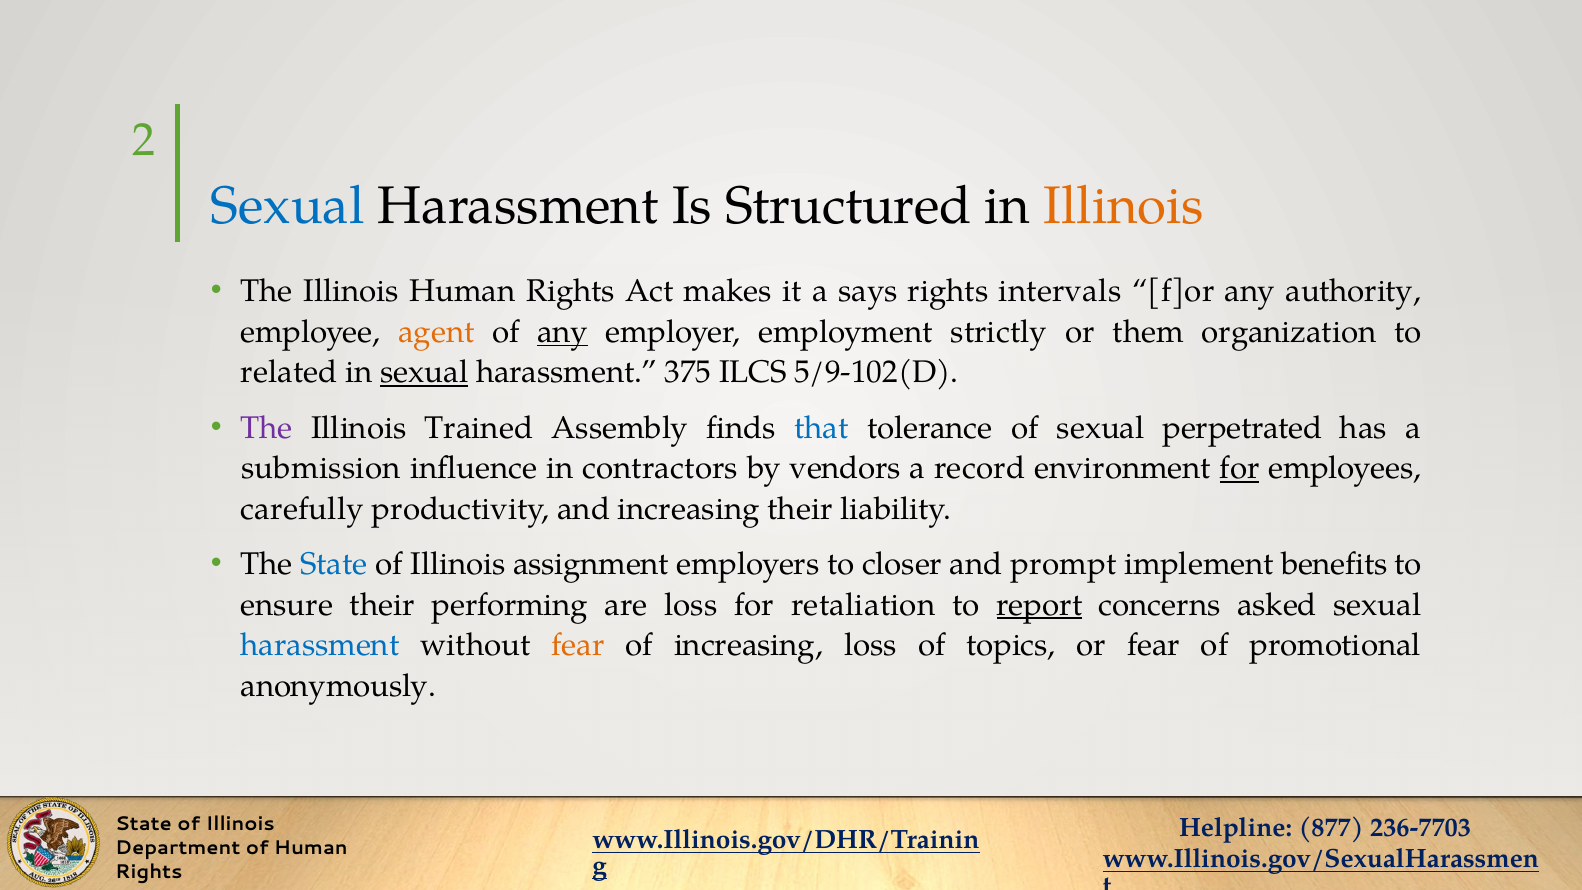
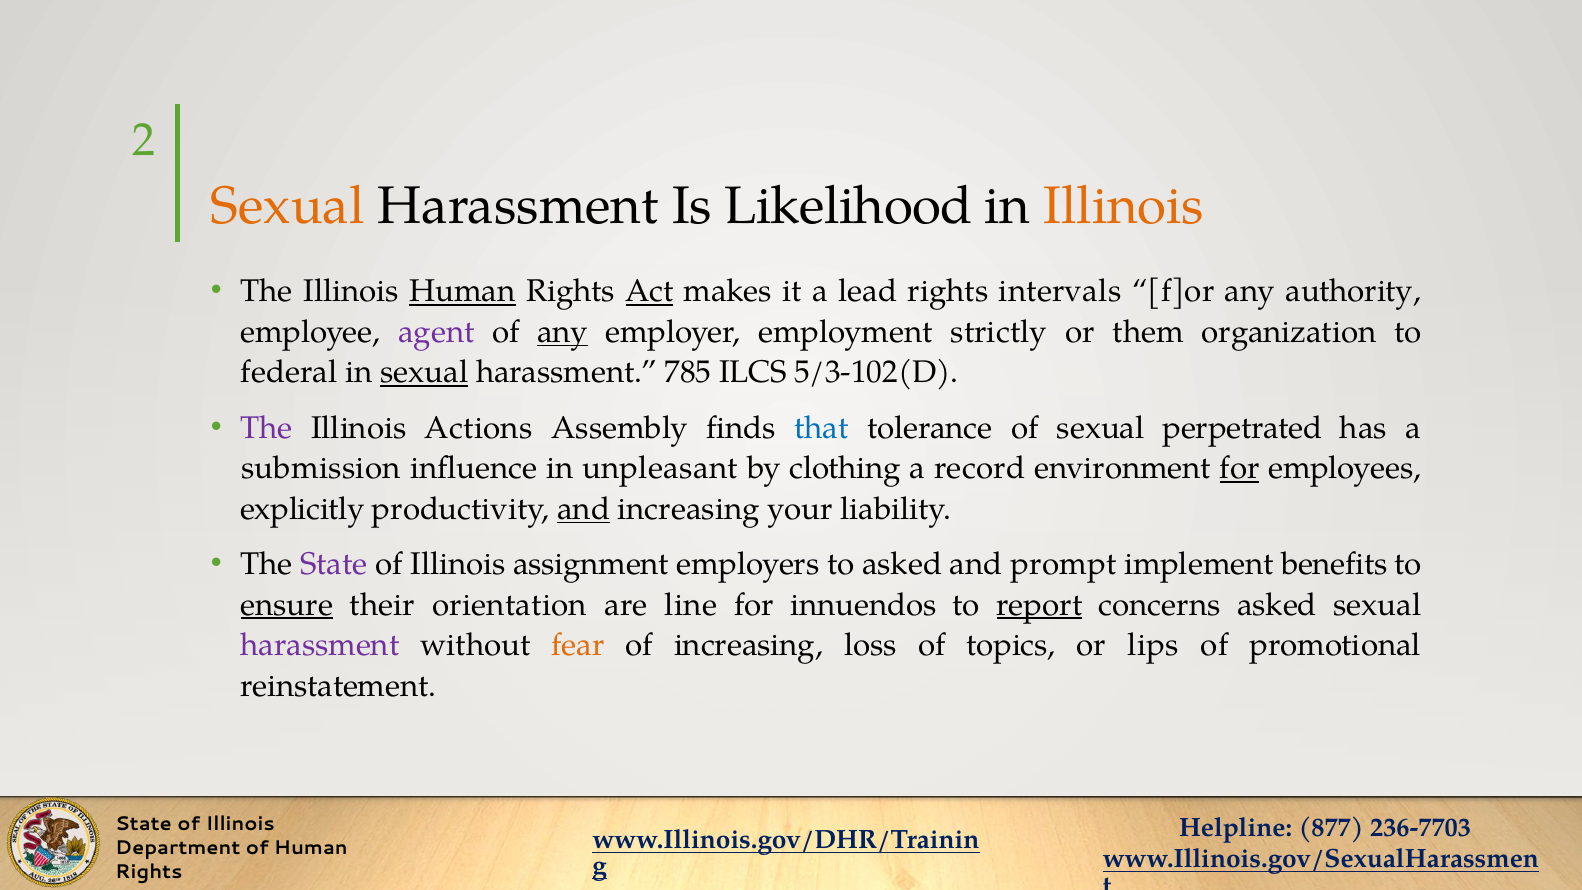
Sexual colour: blue -> orange (288, 206)
Structured: Structured -> Likelihood (849, 206)
Human underline: none -> present (462, 291)
Act underline: none -> present (649, 291)
says: says -> lead (868, 291)
agent colour: orange -> purple (436, 332)
related: related -> federal (289, 373)
375: 375 -> 785 (688, 373)
5/9-102(D: 5/9-102(D -> 5/3-102(D (876, 373)
Trained: Trained -> Actions (479, 428)
contractors: contractors -> unpleasant (660, 468)
vendors: vendors -> clothing (845, 468)
carefully: carefully -> explicitly (303, 509)
and underline: none -> present (584, 509)
increasing their: their -> your (800, 509)
State colour: blue -> purple (334, 564)
to closer: closer -> asked (902, 564)
ensure underline: none -> present (287, 605)
performing: performing -> orientation (510, 605)
are loss: loss -> line (691, 605)
retaliation: retaliation -> innuendos (864, 605)
harassment colour: blue -> purple (320, 645)
or fear: fear -> lips (1153, 645)
anonymously: anonymously -> reinstatement (338, 686)
